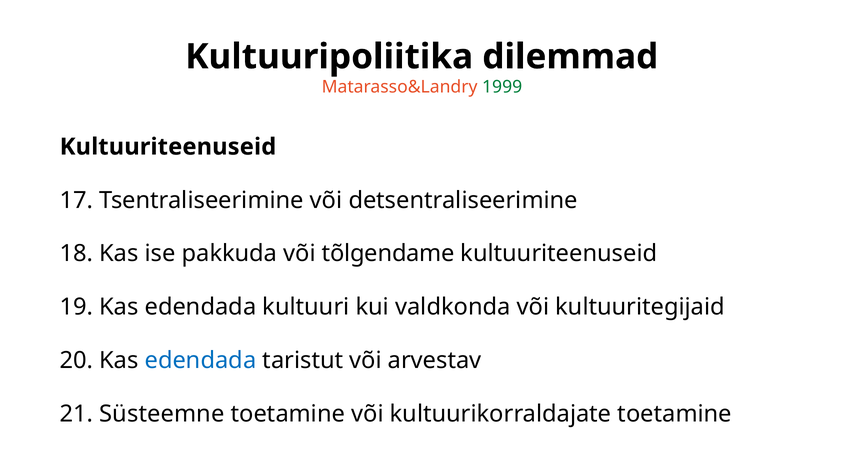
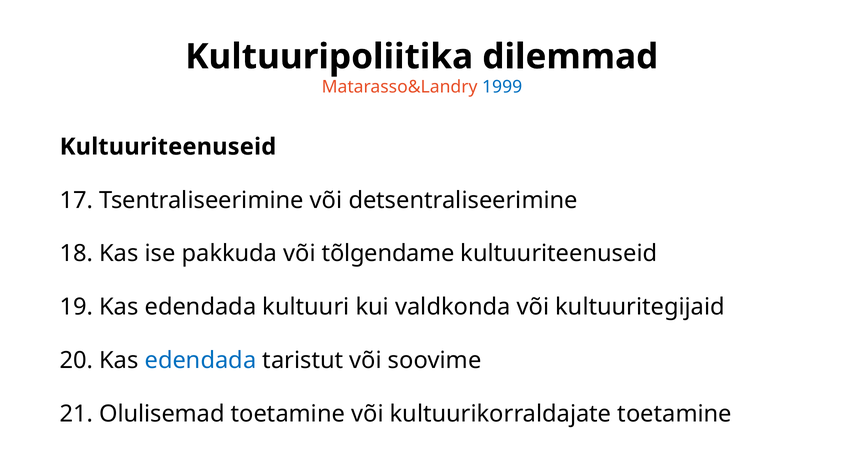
1999 colour: green -> blue (502, 87)
arvestav: arvestav -> soovime (435, 361)
Süsteemne: Süsteemne -> Olulisemad (162, 414)
